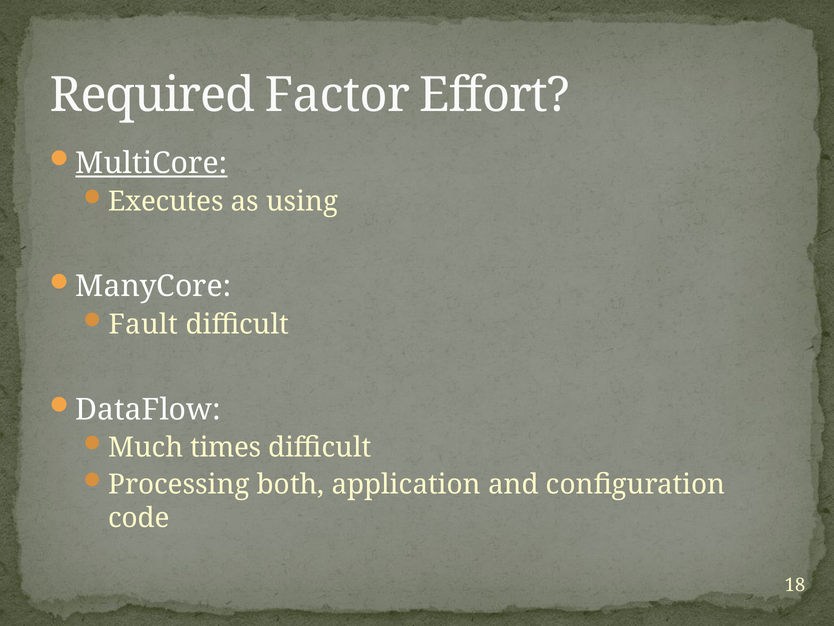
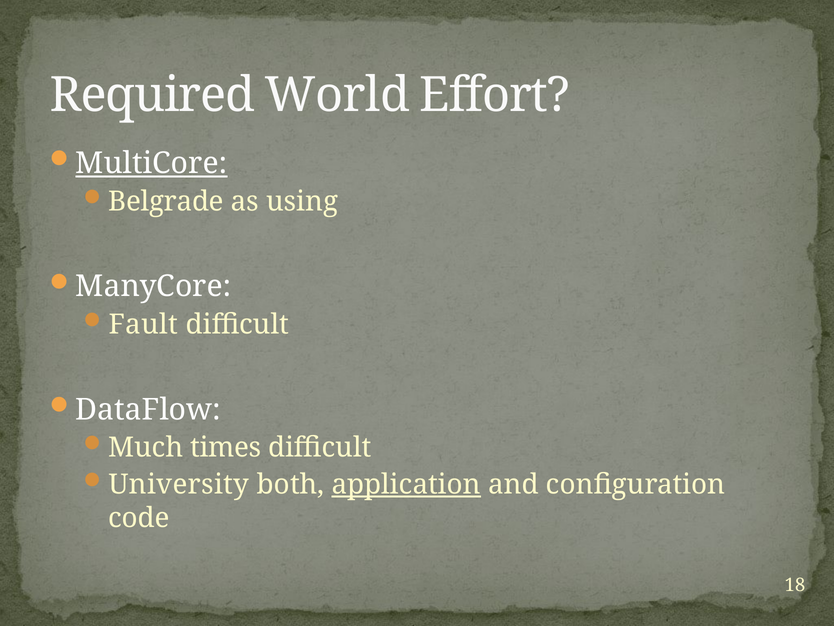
Factor: Factor -> World (337, 95)
Executes: Executes -> Belgrade (166, 201)
Processing: Processing -> University (179, 484)
application underline: none -> present (406, 484)
